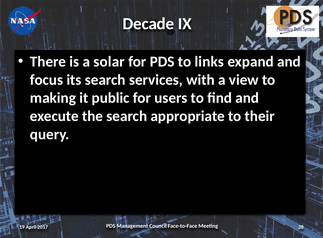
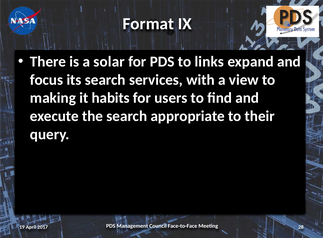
Decade: Decade -> Format (148, 24)
public: public -> habits (111, 98)
